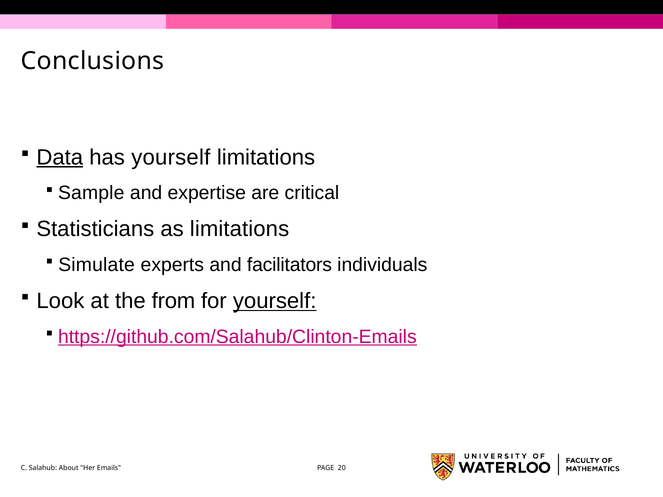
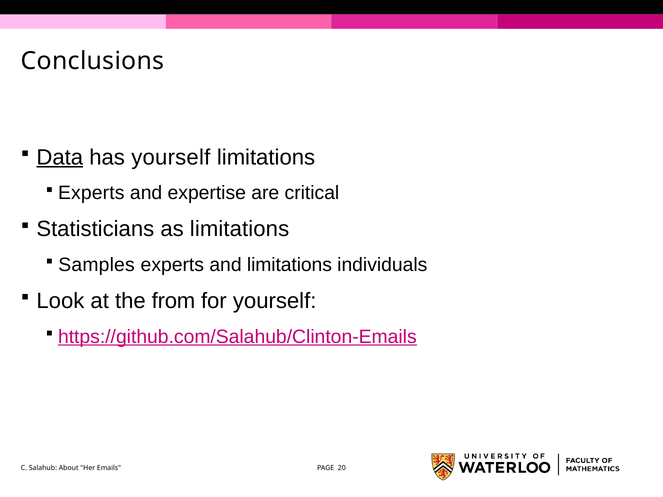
Sample: Sample -> Experts (91, 193)
Simulate: Simulate -> Samples (97, 265)
and facilitators: facilitators -> limitations (289, 265)
yourself underline: present -> none (275, 301)
